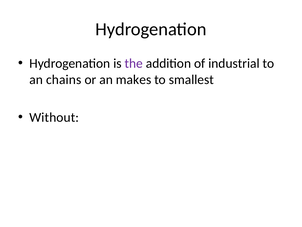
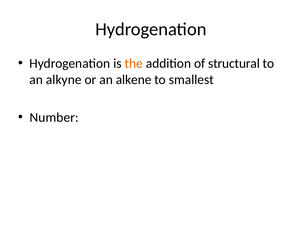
the colour: purple -> orange (134, 63)
industrial: industrial -> structural (234, 63)
chains: chains -> alkyne (64, 79)
makes: makes -> alkene (134, 79)
Without: Without -> Number (54, 117)
